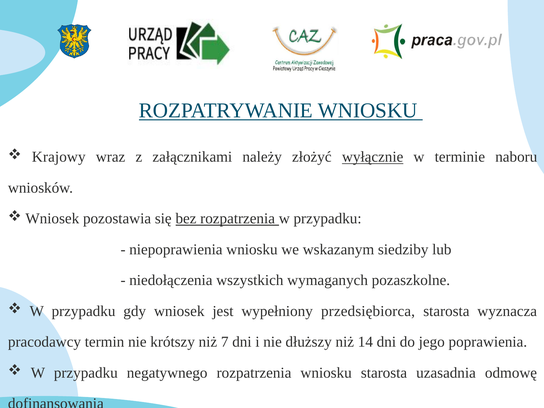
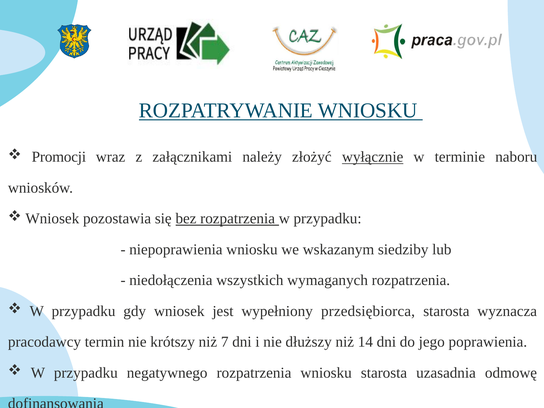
Krajowy: Krajowy -> Promocji (59, 157)
wymaganych pozaszkolne: pozaszkolne -> rozpatrzenia (411, 280)
